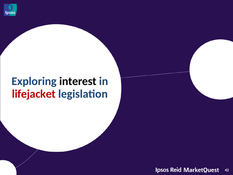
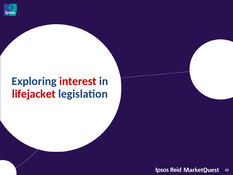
interest colour: black -> red (78, 81)
